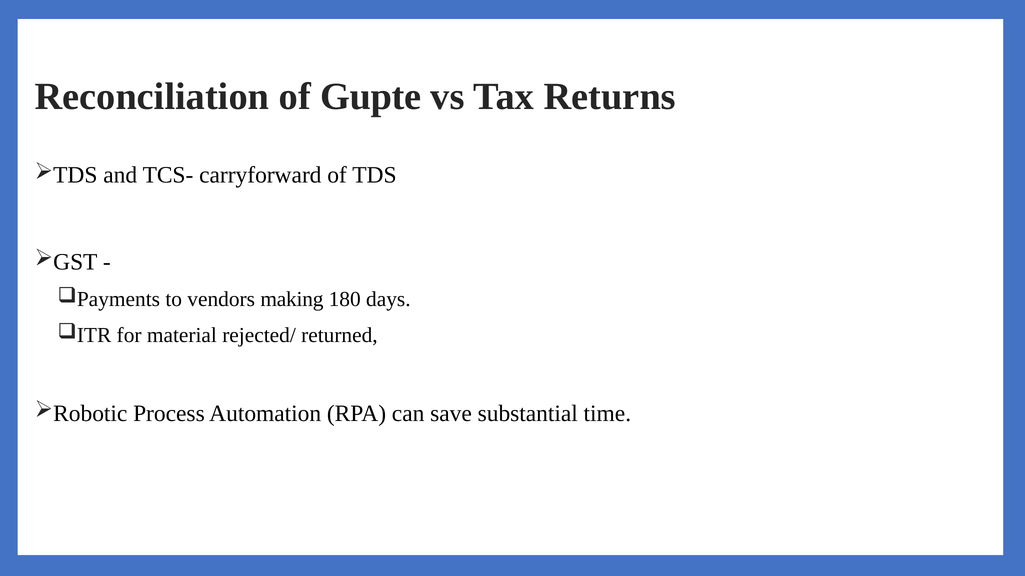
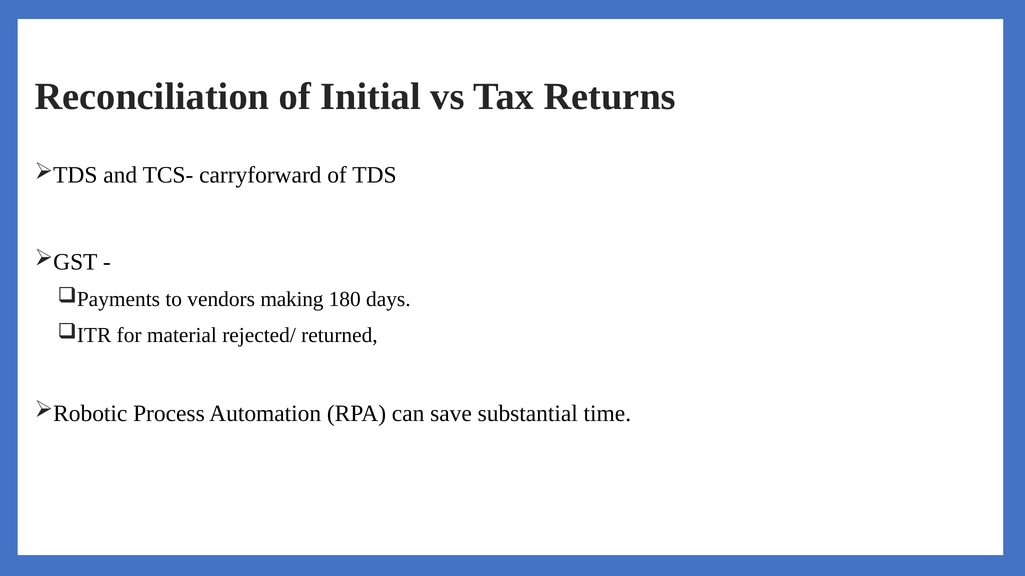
Gupte: Gupte -> Initial (371, 97)
